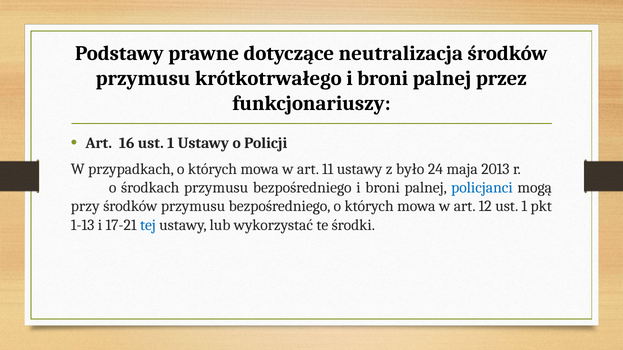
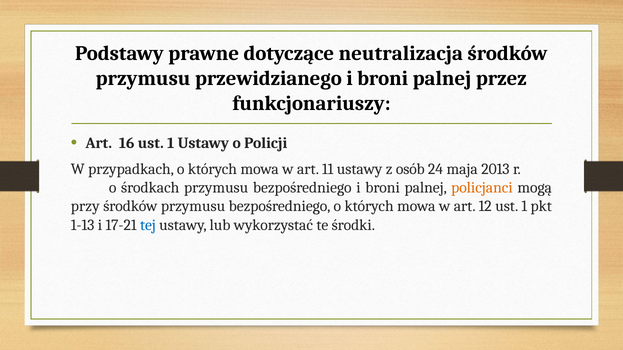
krótkotrwałego: krótkotrwałego -> przewidzianego (268, 78)
było: było -> osób (410, 169)
policjanci colour: blue -> orange (482, 188)
